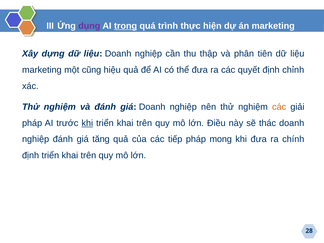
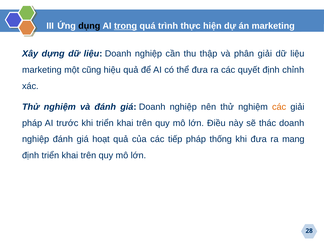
dụng colour: purple -> black (89, 26)
phân tiên: tiên -> giải (265, 54)
khi underline: present -> none (87, 123)
tăng: tăng -> hoạt (101, 139)
mong: mong -> thống (221, 139)
chính: chính -> mang (293, 139)
